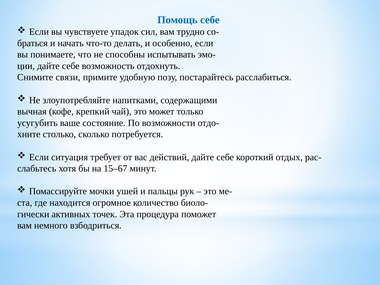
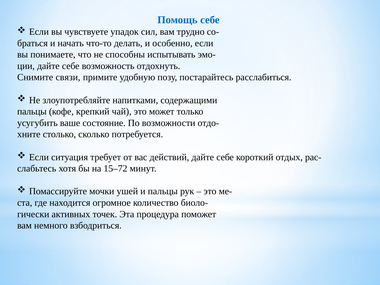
вычная: вычная -> пальцы (32, 112)
15–67: 15–67 -> 15–72 (115, 169)
